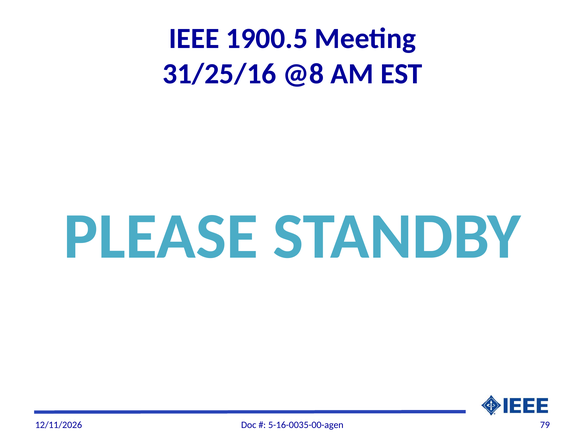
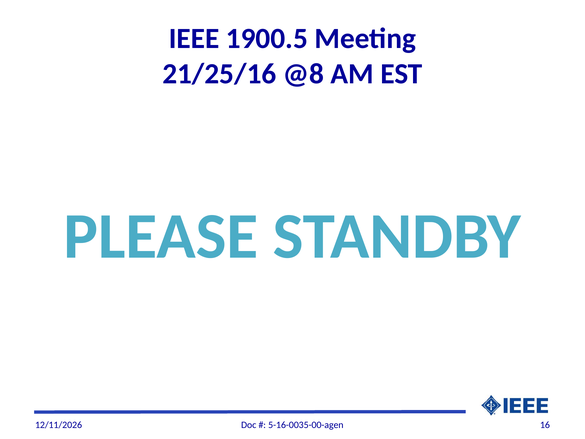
31/25/16: 31/25/16 -> 21/25/16 (219, 74)
79: 79 -> 16 (545, 425)
